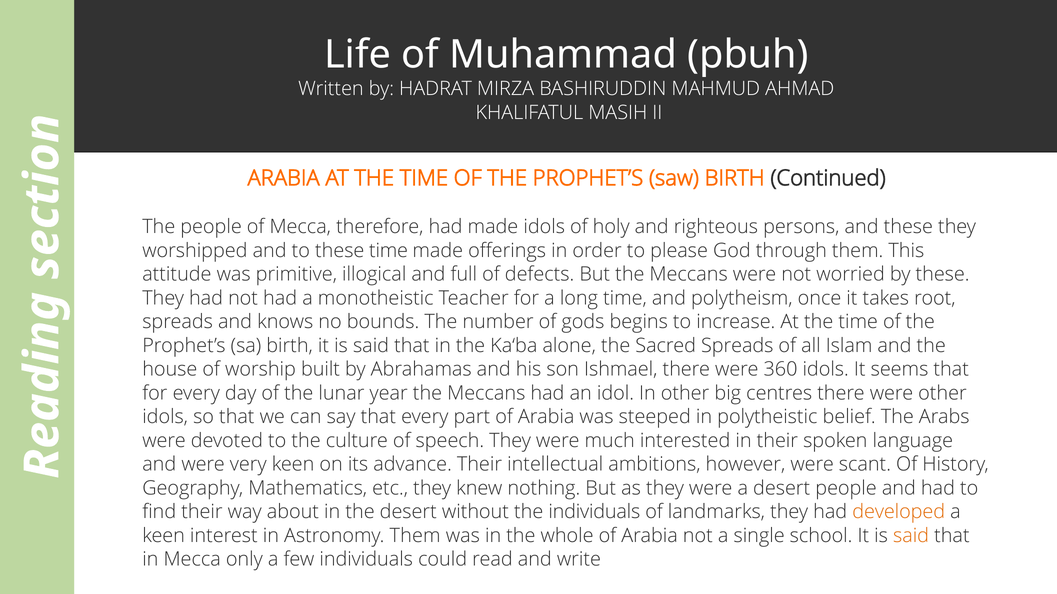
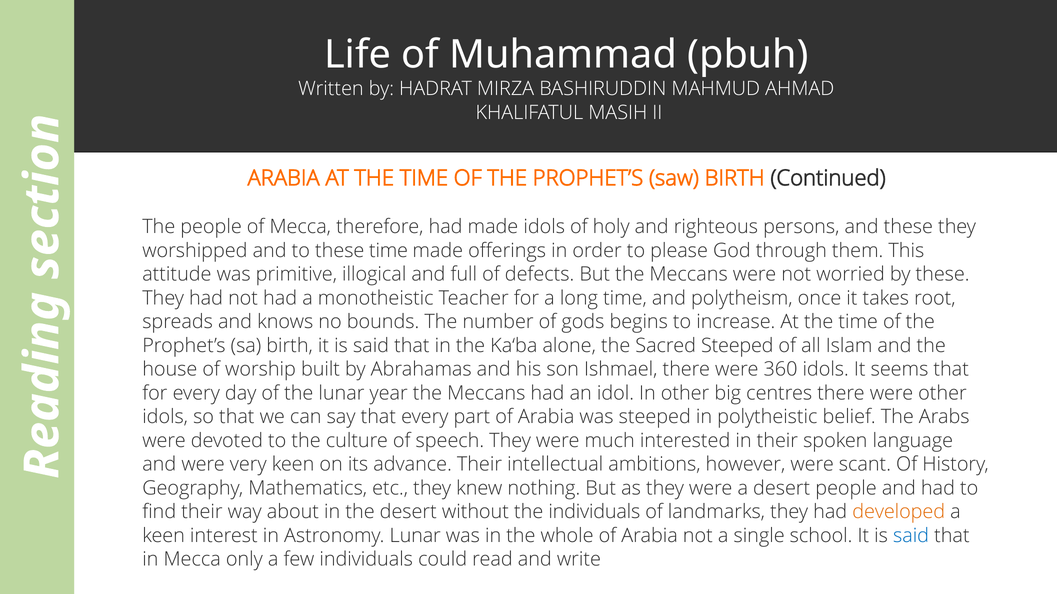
Sacred Spreads: Spreads -> Steeped (737, 346)
Astronomy Them: Them -> Lunar (415, 536)
said colour: orange -> blue (911, 536)
